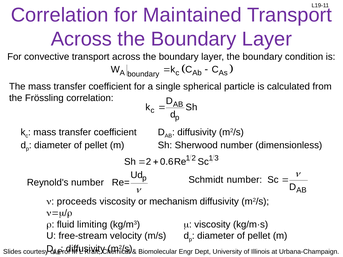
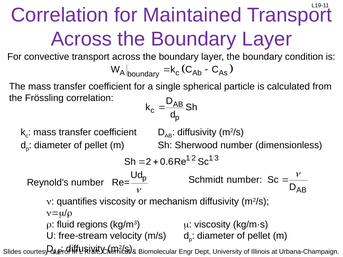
proceeds: proceeds -> quantifies (77, 202)
limiting: limiting -> regions (92, 225)
